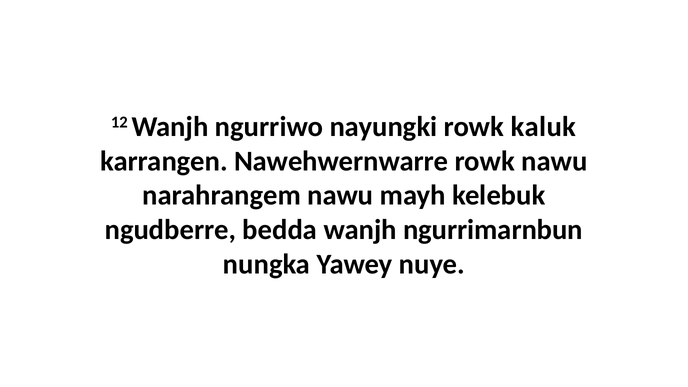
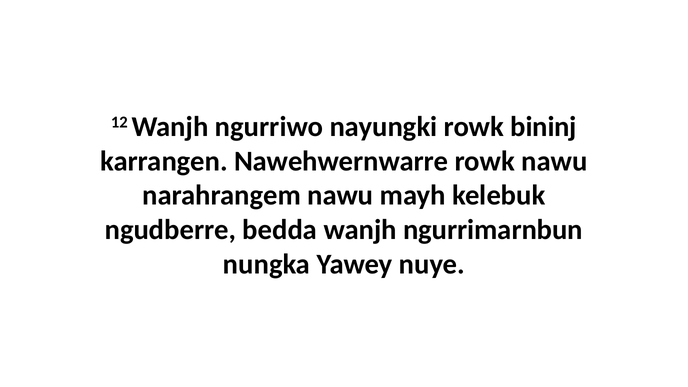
kaluk: kaluk -> bininj (544, 127)
